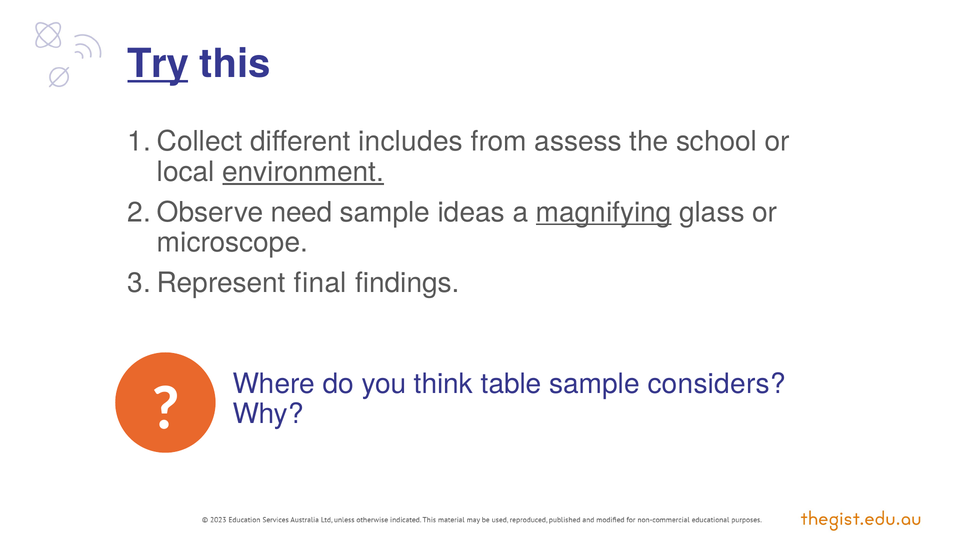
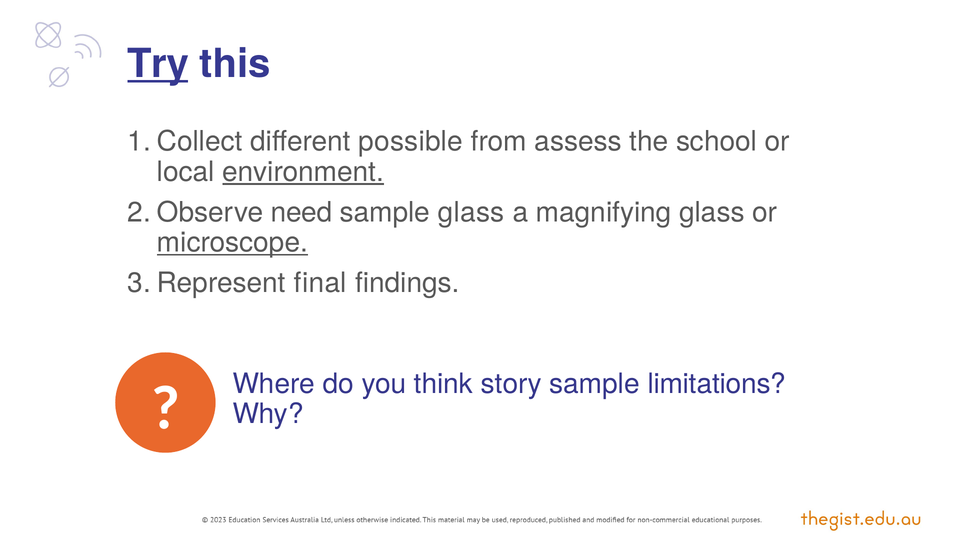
includes: includes -> possible (411, 141)
sample ideas: ideas -> glass (471, 212)
magnifying underline: present -> none (604, 212)
microscope underline: none -> present (232, 242)
table: table -> story (511, 384)
considers: considers -> limitations (717, 384)
